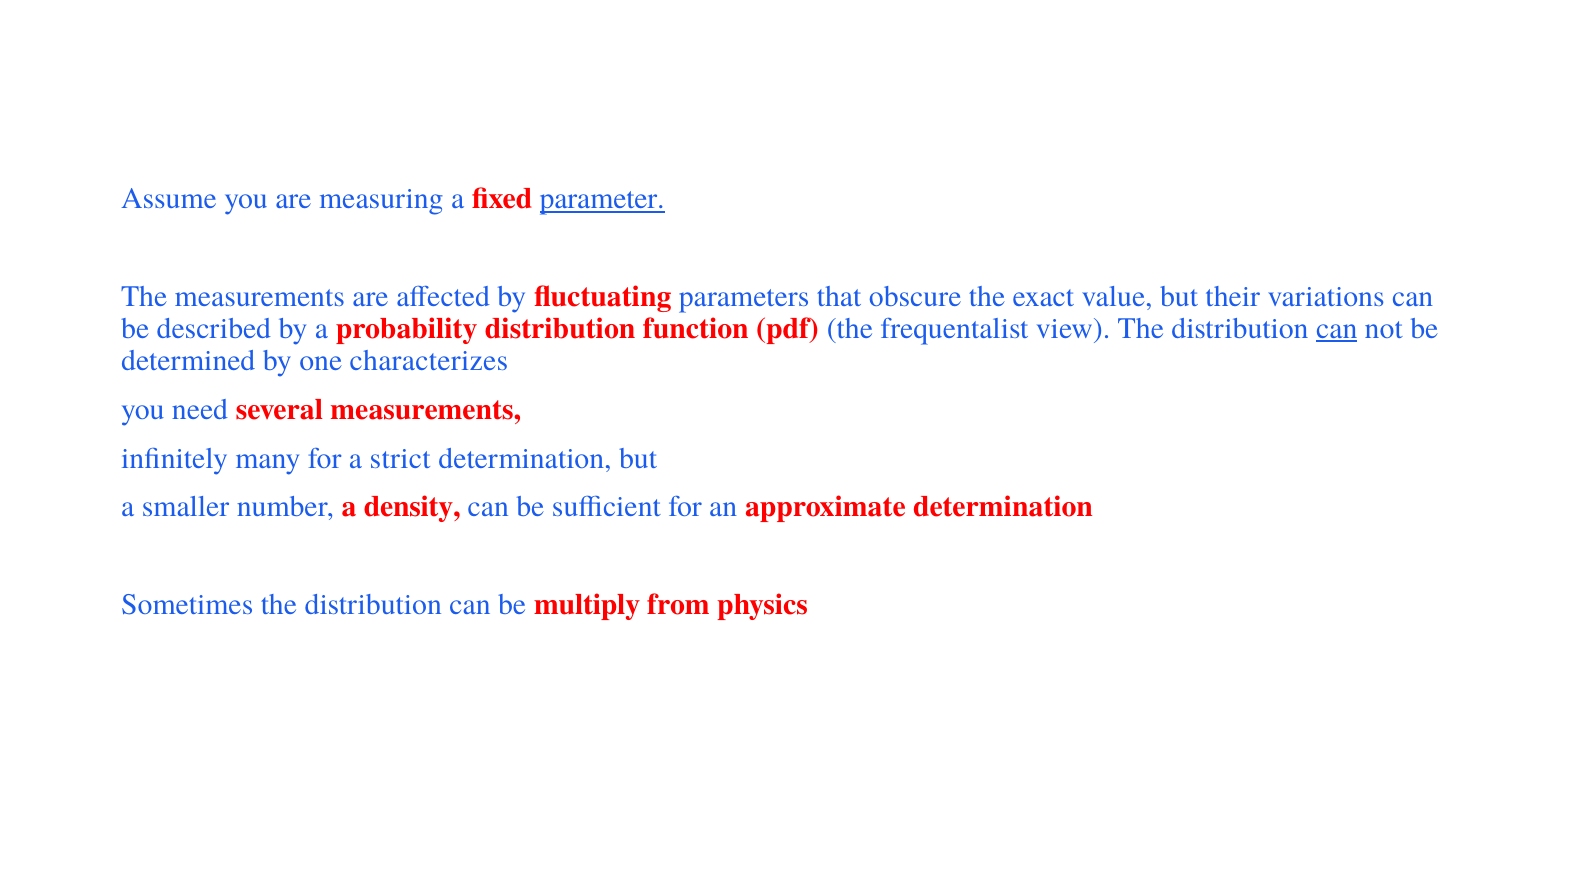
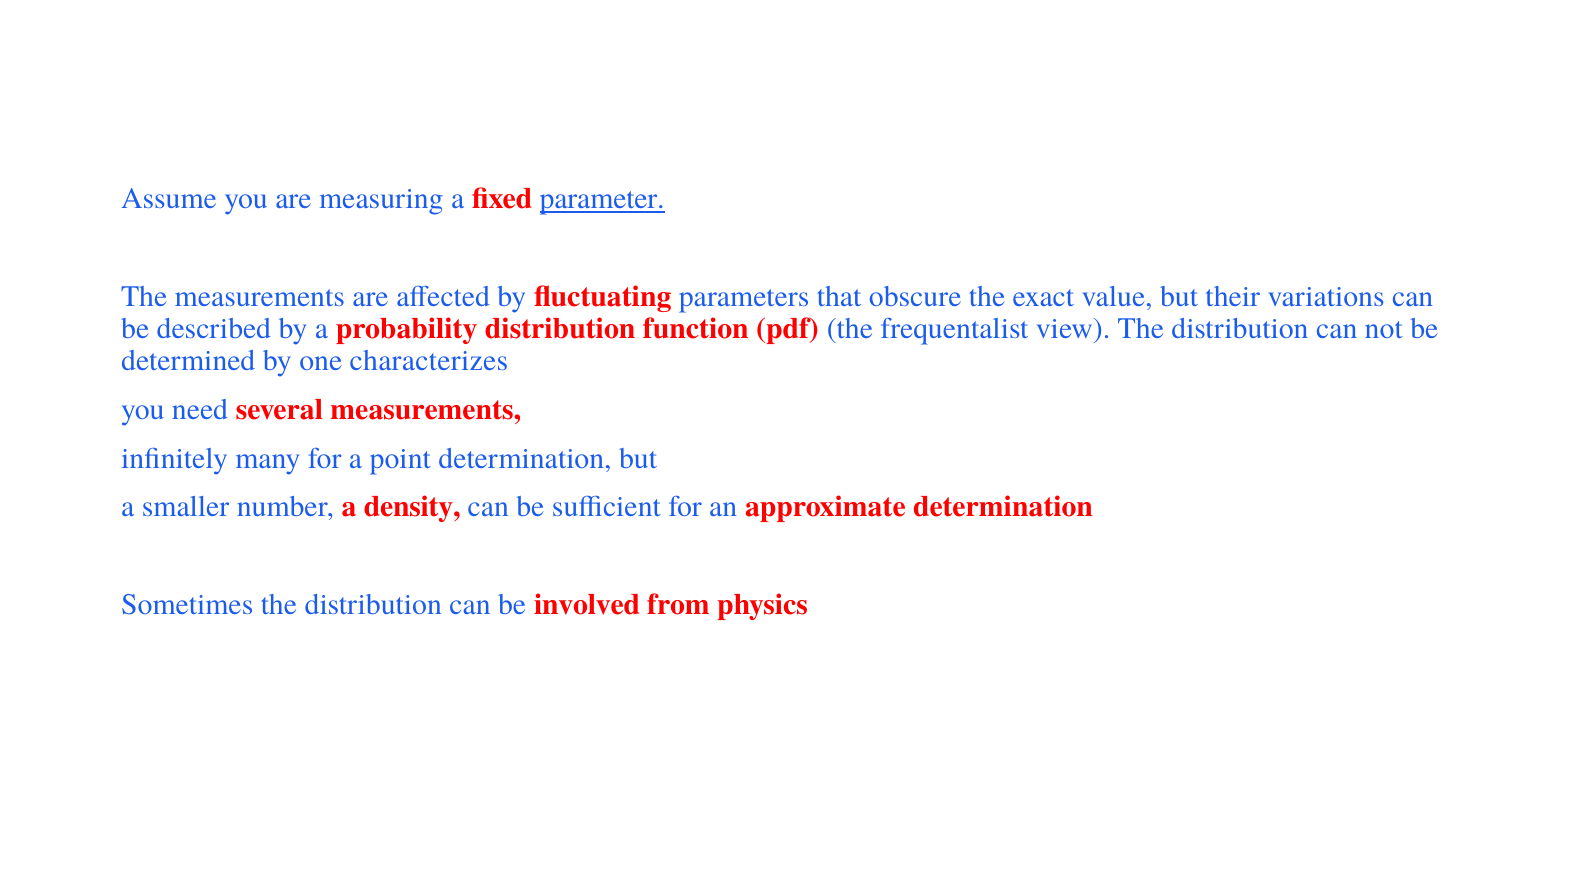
can underline: present -> none (1337, 328)
strict: strict -> point (400, 458)
multiply: multiply -> involved (587, 604)
